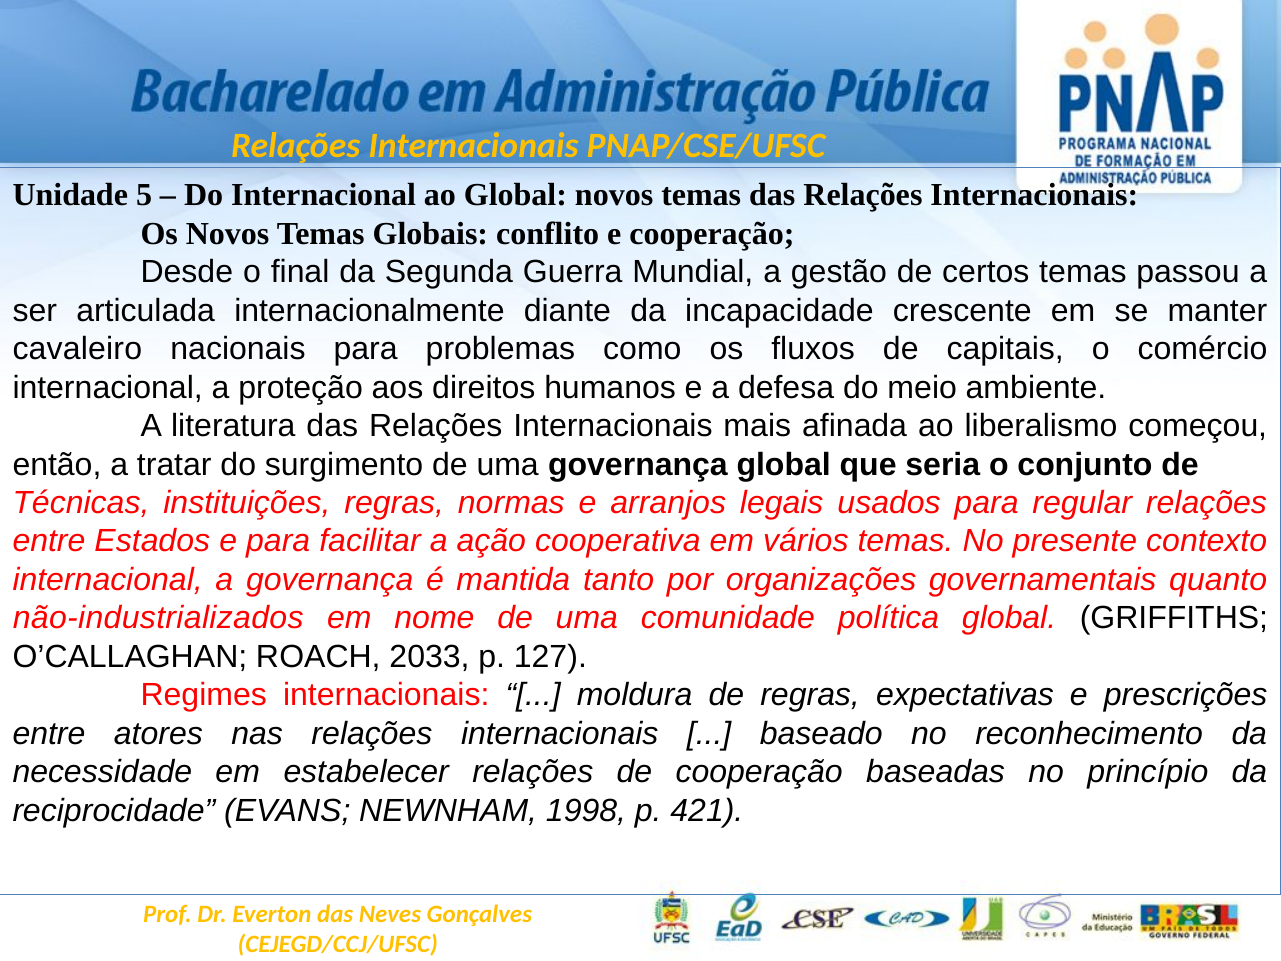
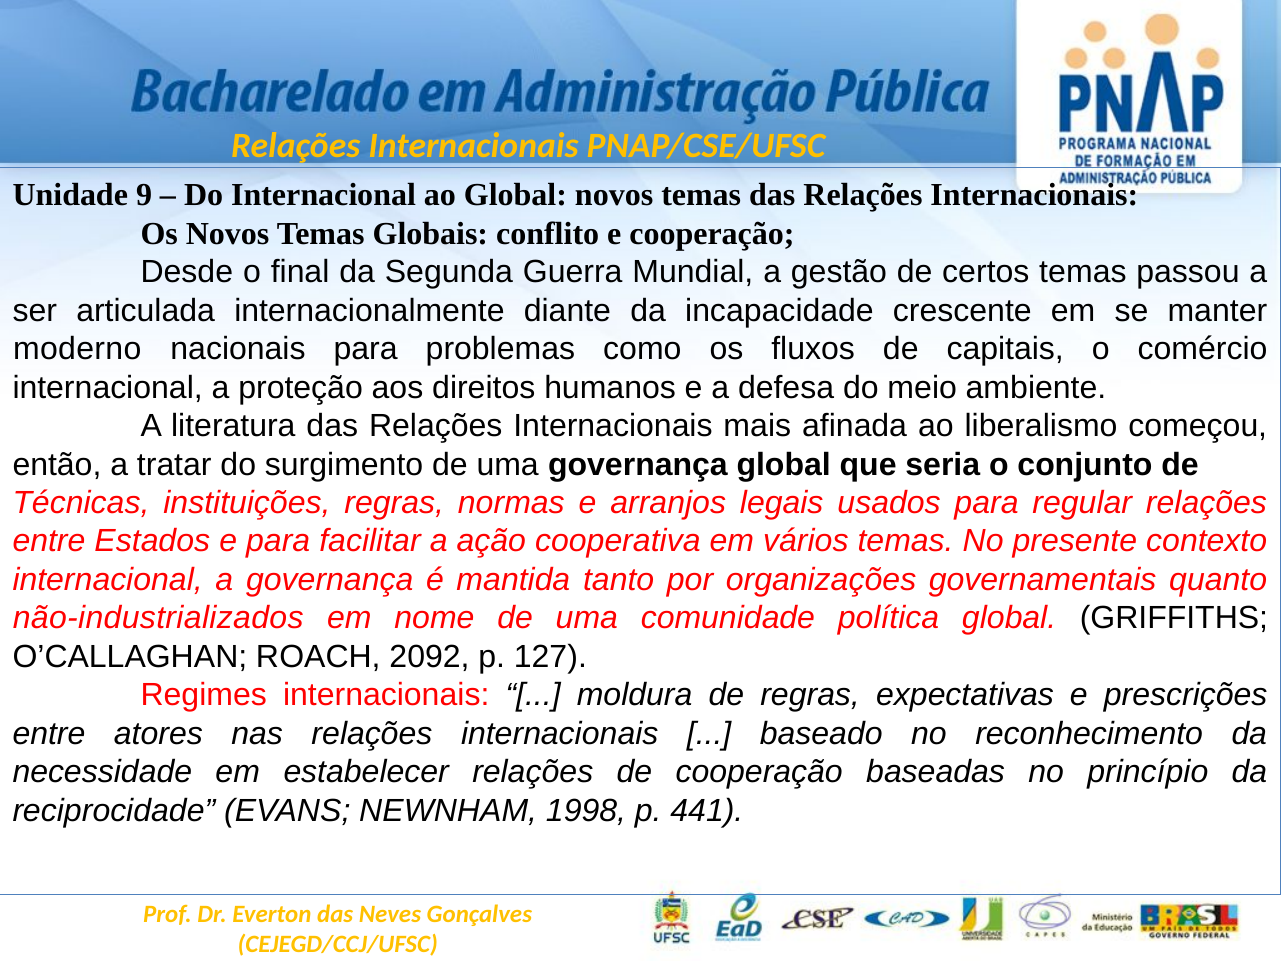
5: 5 -> 9 (144, 195)
cavaleiro: cavaleiro -> moderno (77, 349)
2033: 2033 -> 2092 (429, 657)
421: 421 -> 441 (707, 810)
